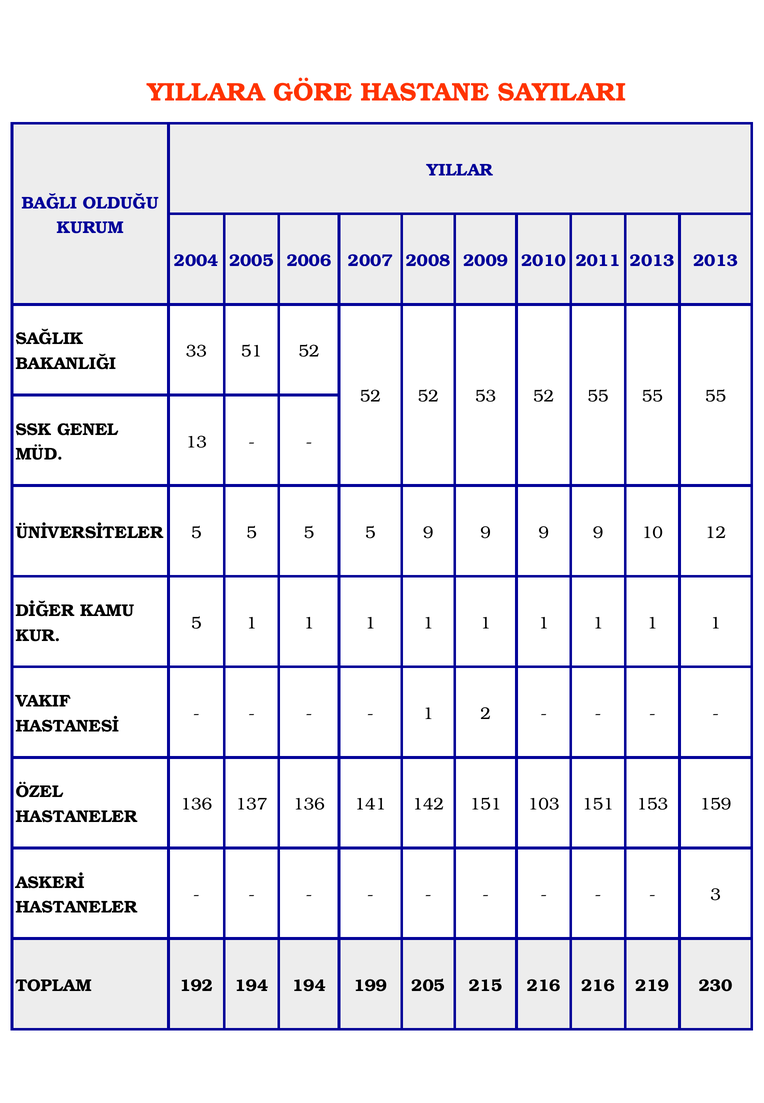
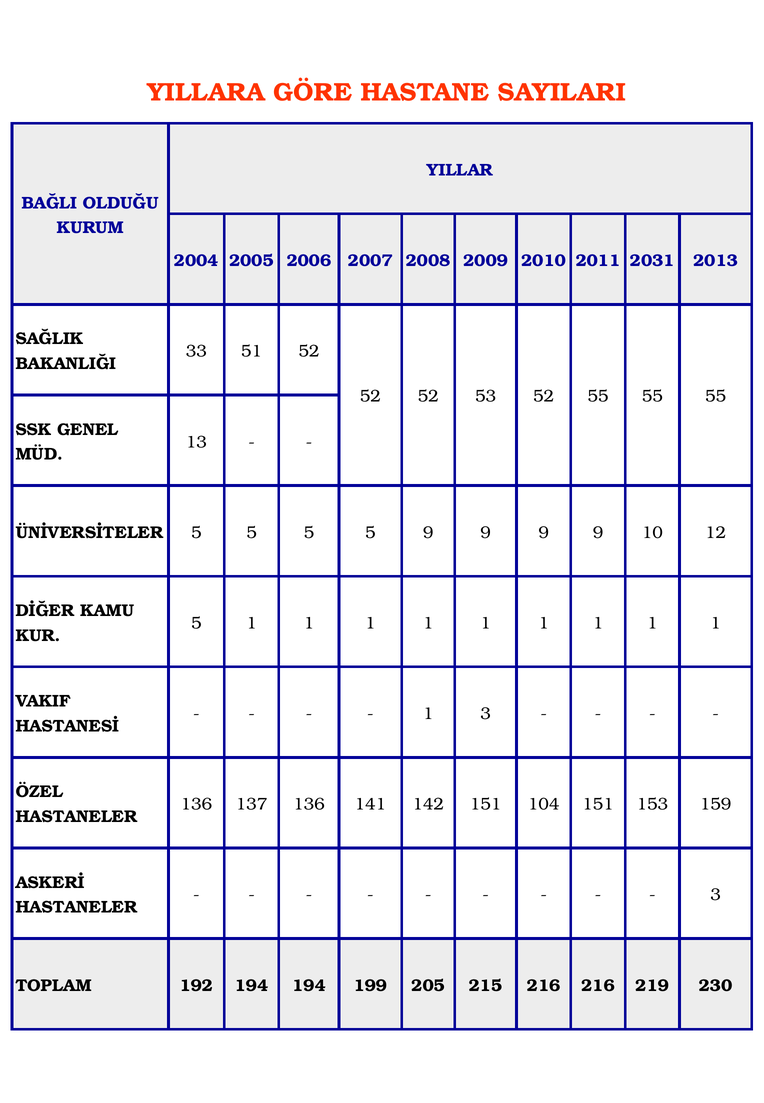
2011 2013: 2013 -> 2031 (652, 261)
1 2: 2 -> 3 (486, 714)
103: 103 -> 104 (544, 805)
